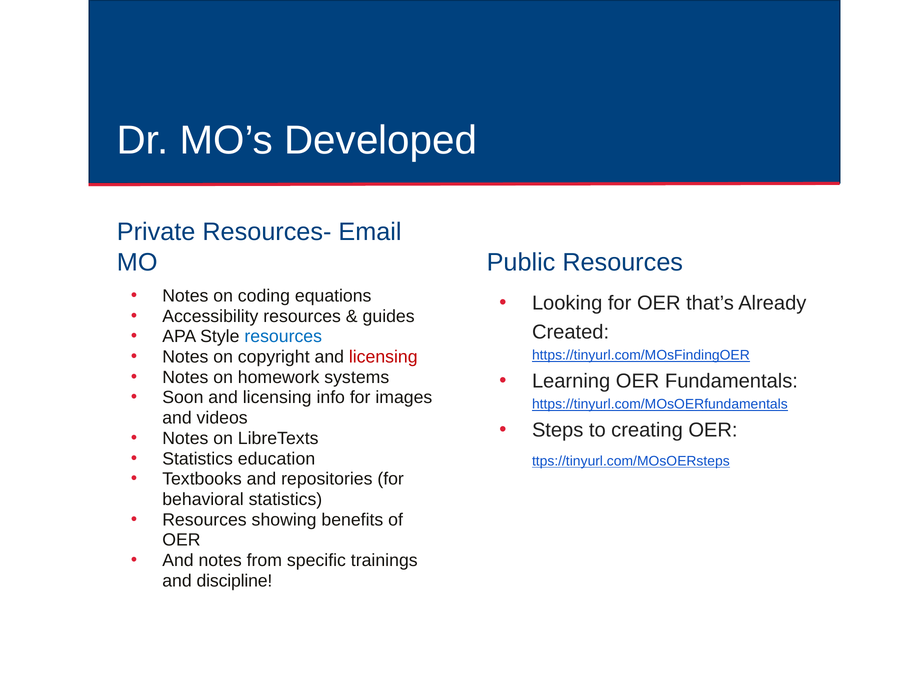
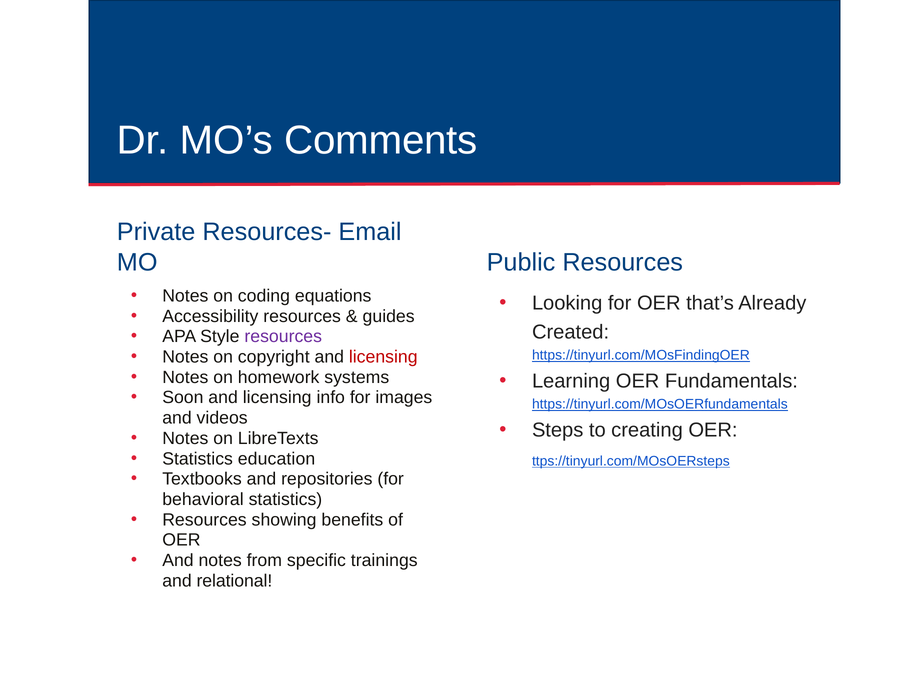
Developed: Developed -> Comments (381, 141)
resources colour: blue -> purple (283, 337)
discipline: discipline -> relational (234, 581)
